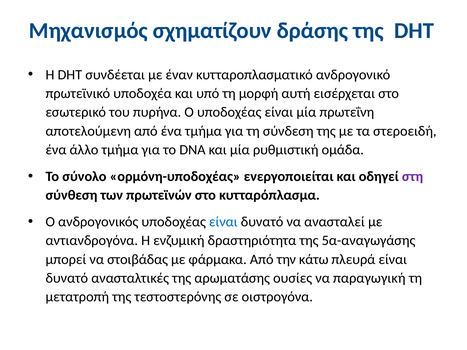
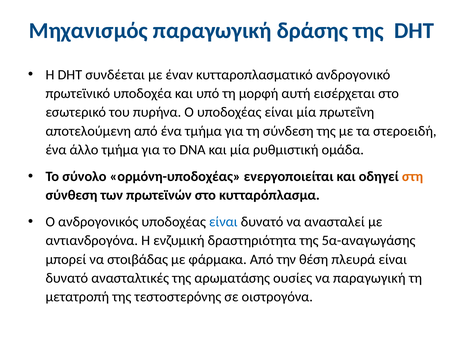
Μηχανισμός σχηματίζουν: σχηματίζουν -> παραγωγική (212, 31)
στη colour: purple -> orange (413, 177)
κάτω: κάτω -> θέση (314, 260)
